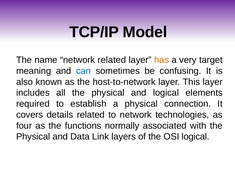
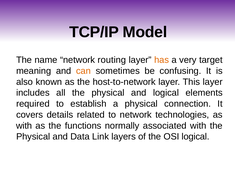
network related: related -> routing (112, 60)
can colour: blue -> orange (83, 71)
four: four -> with (24, 126)
